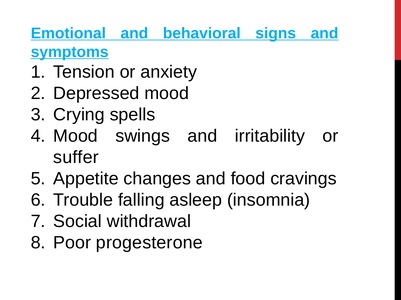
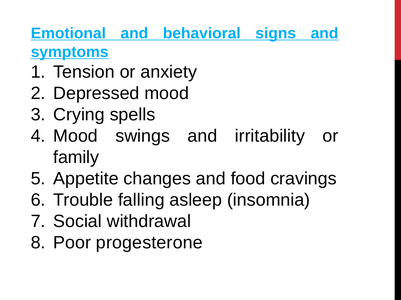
suffer: suffer -> family (76, 158)
